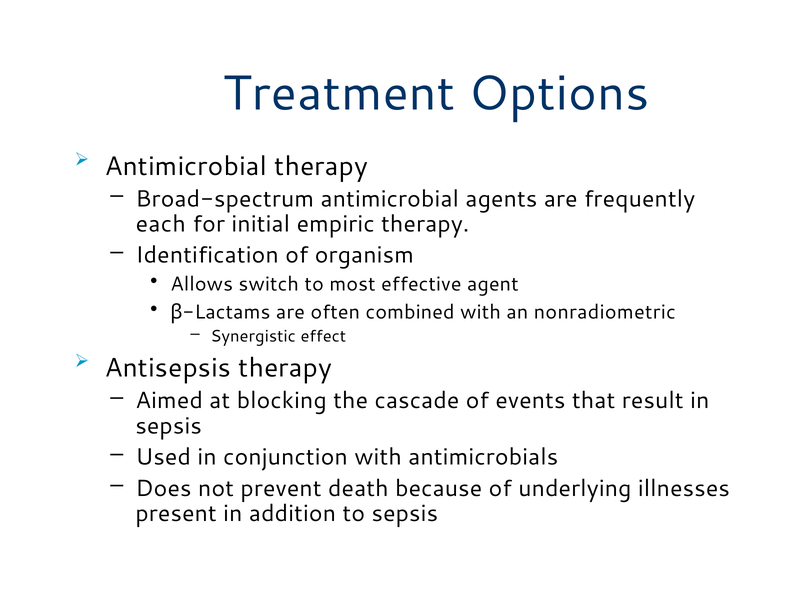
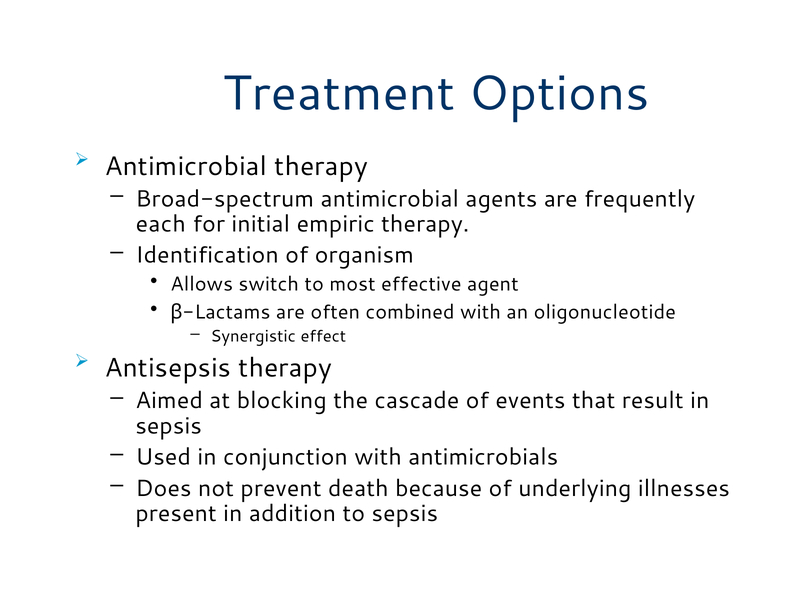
nonradiometric: nonradiometric -> oligonucleotide (605, 312)
